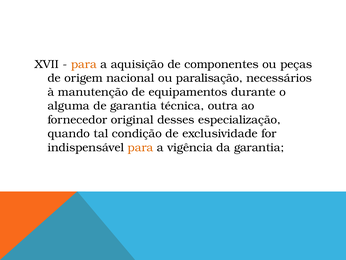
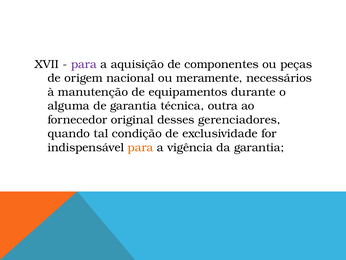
para colour: orange -> purple (84, 64)
paralisação: paralisação -> meramente (209, 78)
especialização: especialização -> gerenciadores (239, 120)
